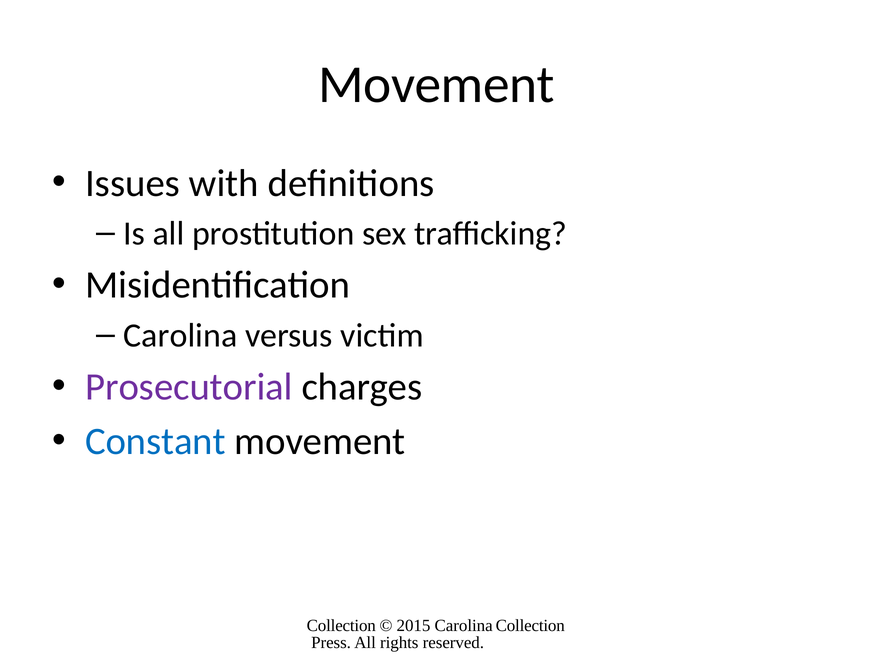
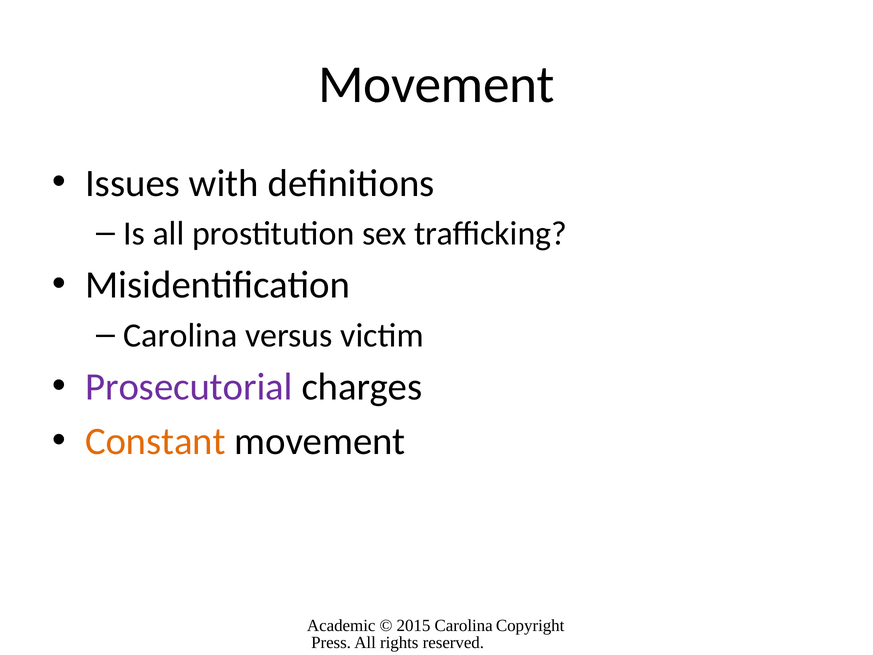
Constant colour: blue -> orange (155, 441)
Collection: Collection -> Academic (341, 625)
Carolina Collection: Collection -> Copyright (530, 625)
